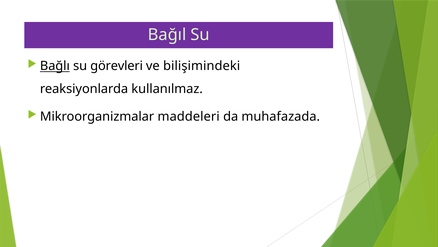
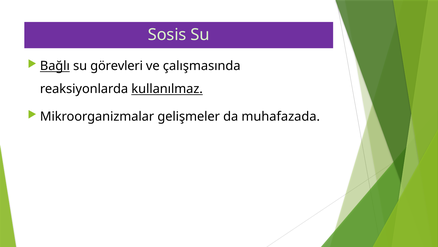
Bağıl: Bağıl -> Sosis (167, 35)
bilişimindeki: bilişimindeki -> çalışmasında (202, 66)
kullanılmaz underline: none -> present (167, 89)
maddeleri: maddeleri -> gelişmeler (189, 116)
